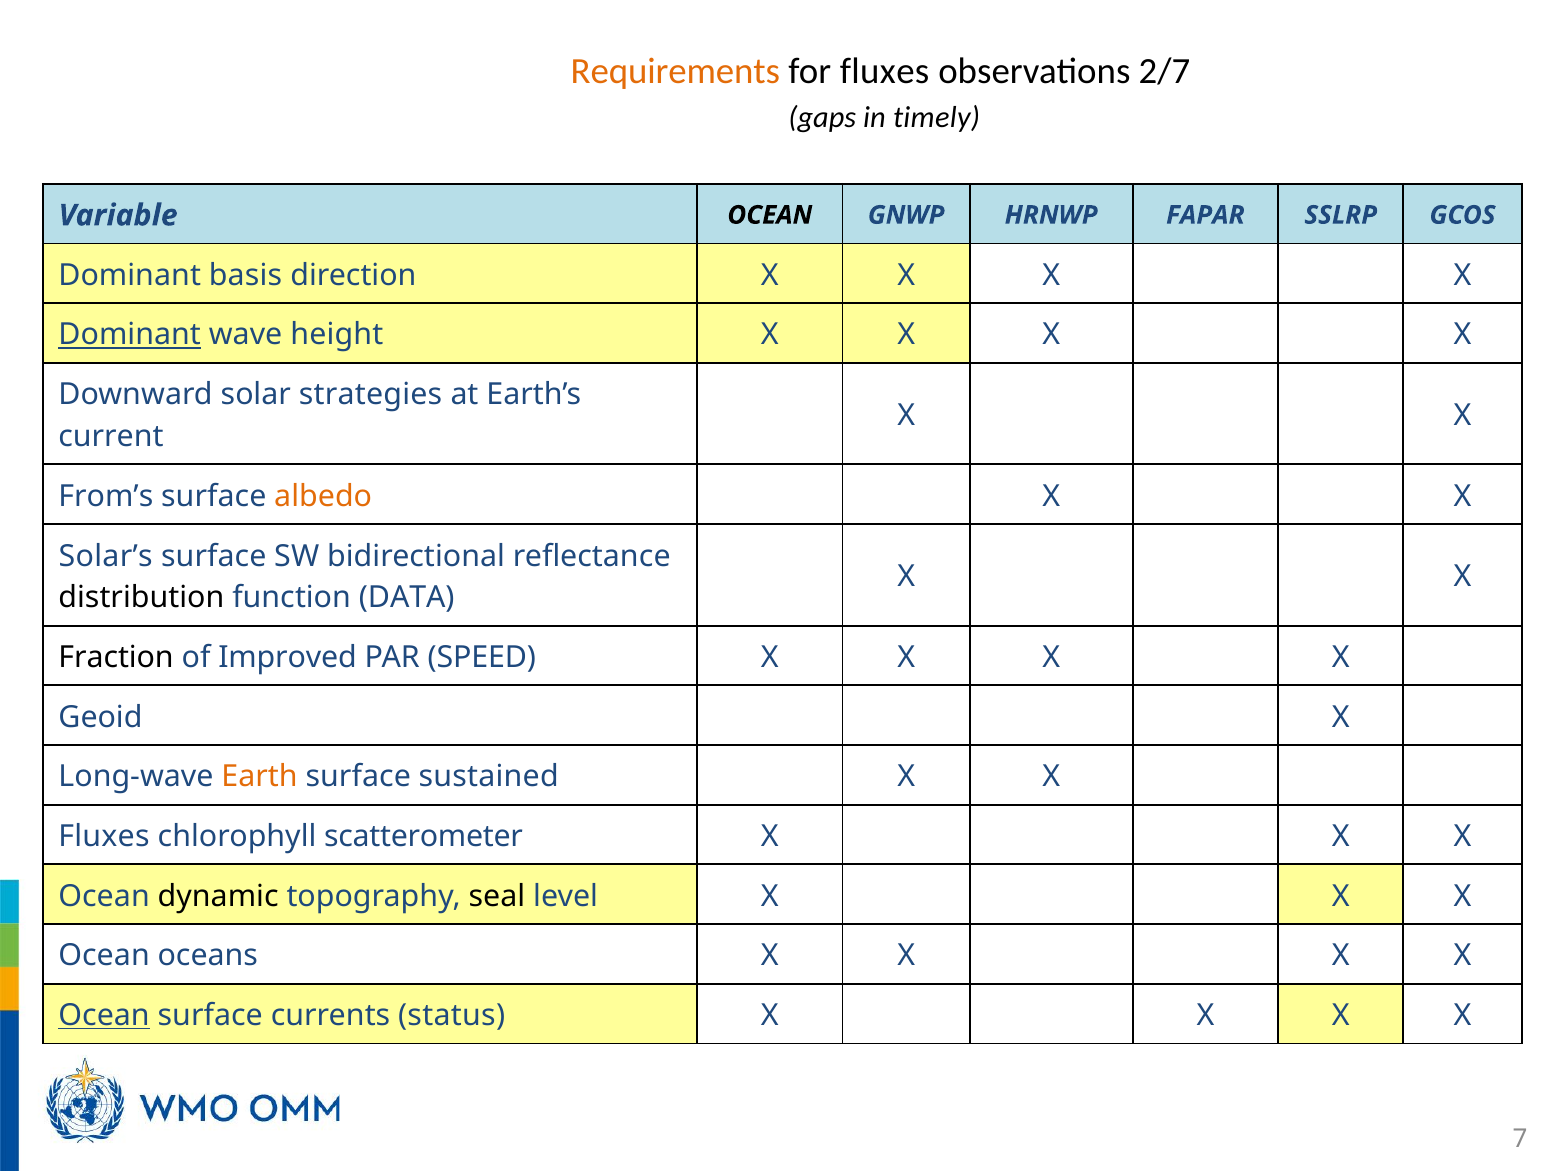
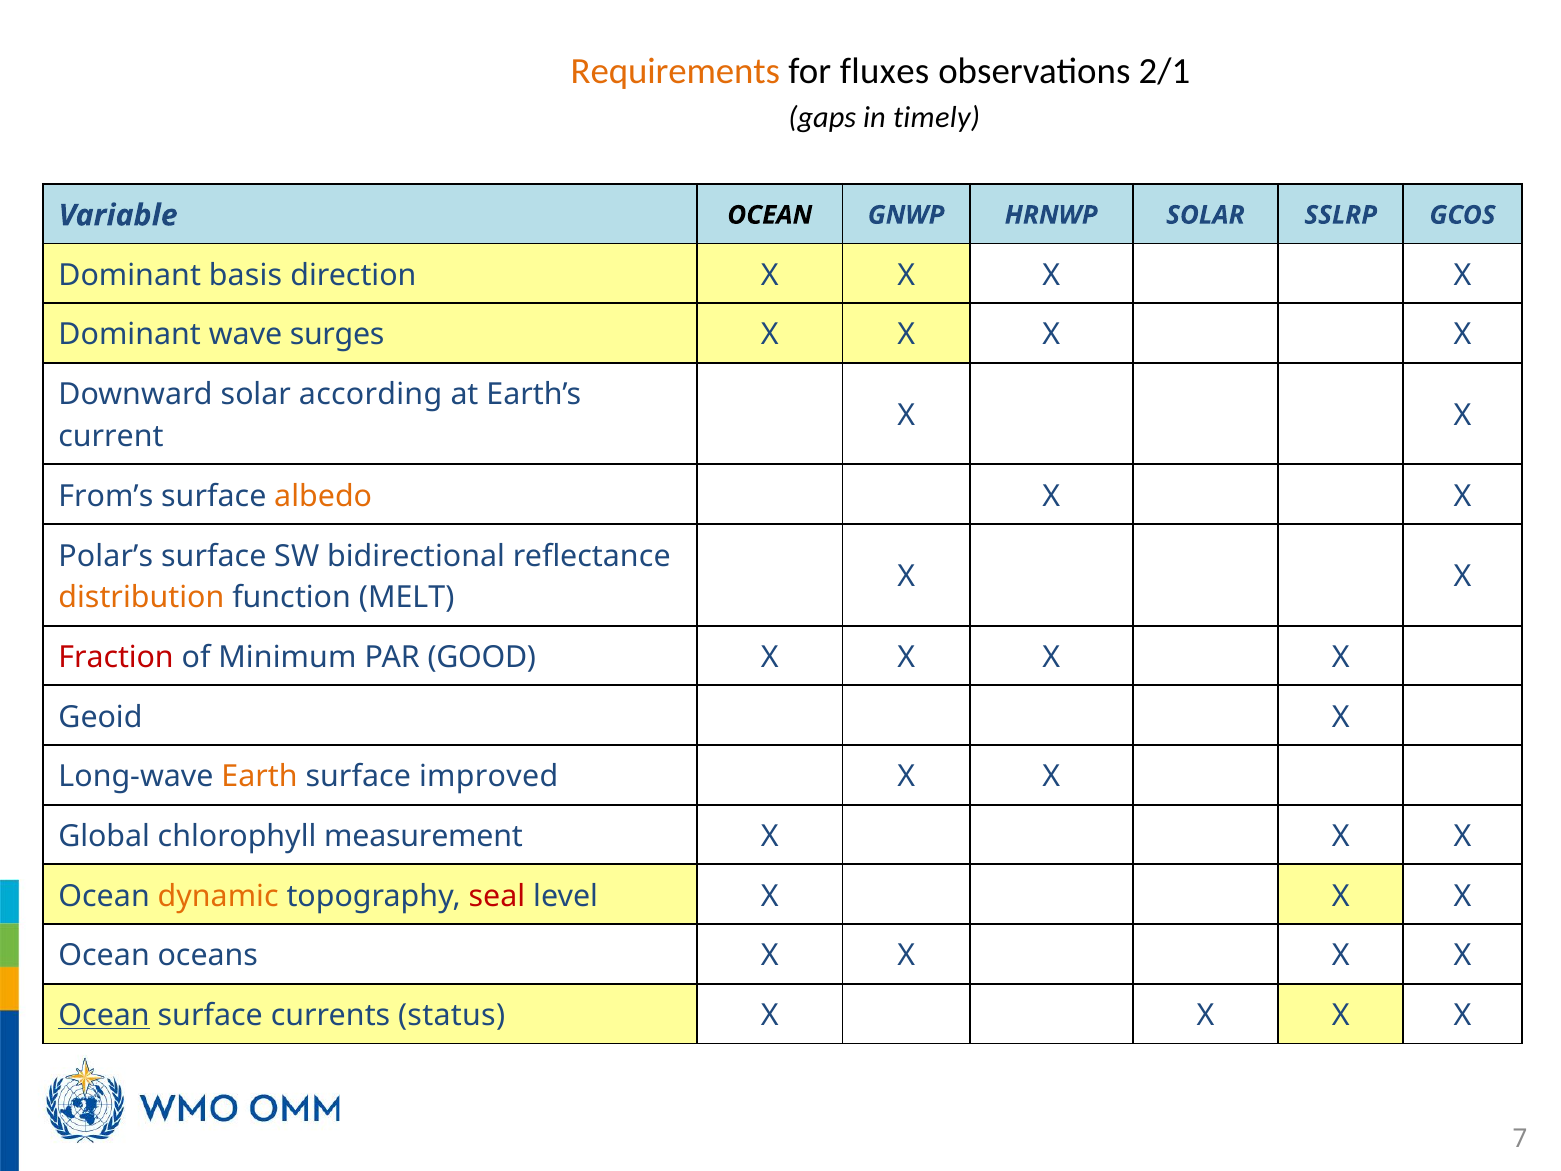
2/7: 2/7 -> 2/1 (1165, 71)
HRNWP FAPAR: FAPAR -> SOLAR (1205, 215)
Dominant underline: present -> none (130, 335)
height: height -> surges (337, 335)
strategies: strategies -> according (371, 395)
Solar’s: Solar’s -> Polar’s (106, 556)
distribution colour: black -> orange (141, 597)
DATA: DATA -> MELT (407, 597)
Fraction colour: black -> red (116, 657)
Improved: Improved -> Minimum (287, 657)
SPEED: SPEED -> GOOD (482, 657)
sustained: sustained -> improved (489, 777)
Fluxes: Fluxes -> Global (104, 836)
scatterometer: scatterometer -> measurement (423, 836)
dynamic colour: black -> orange (218, 896)
seal colour: black -> red (497, 896)
